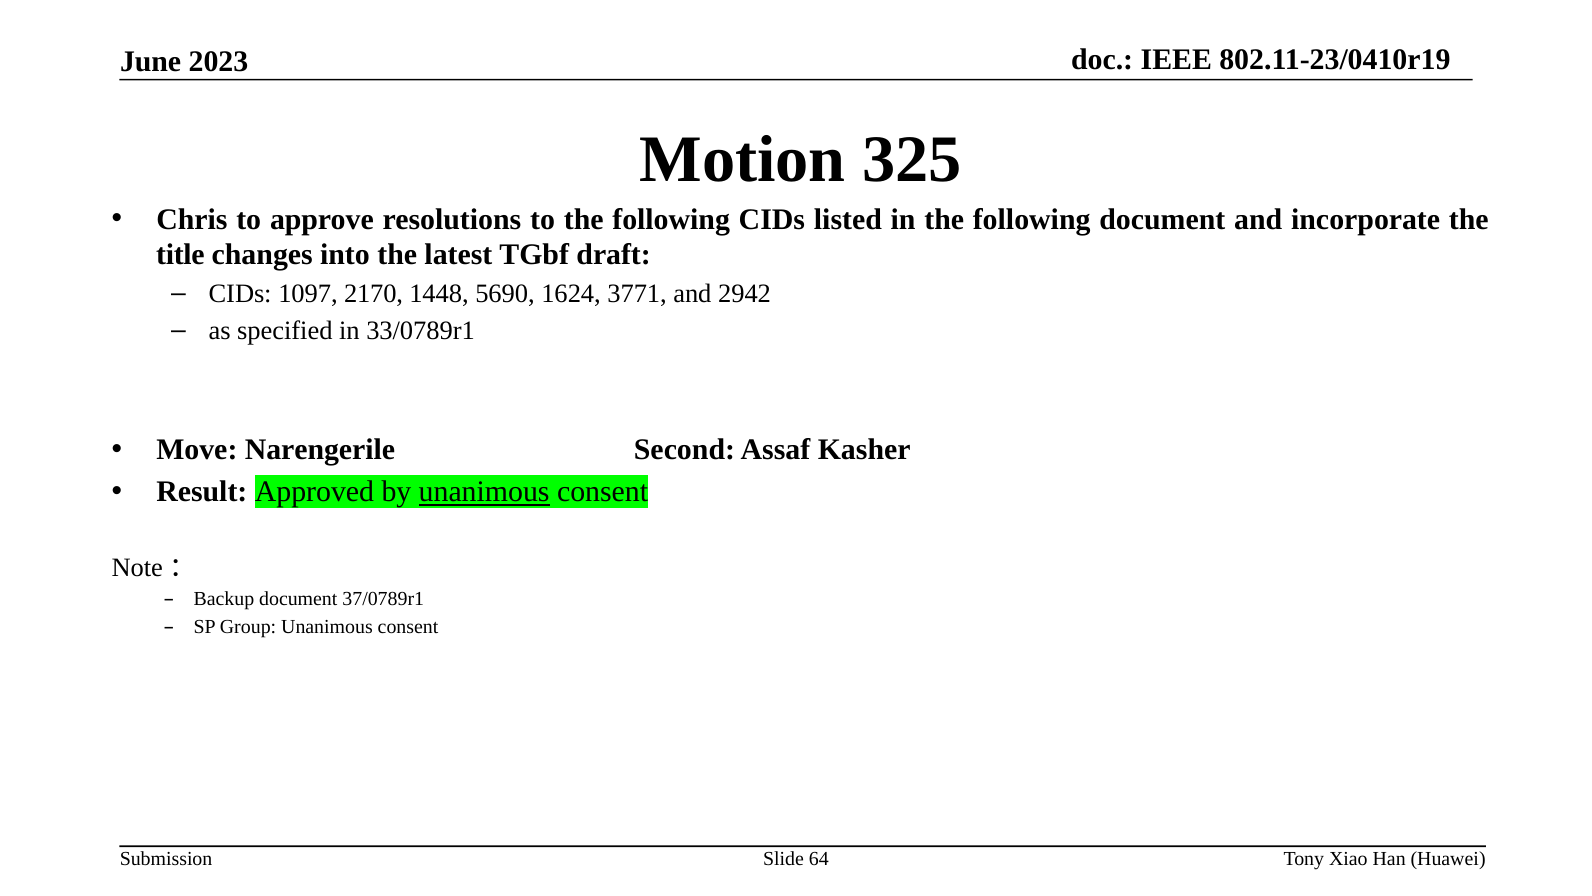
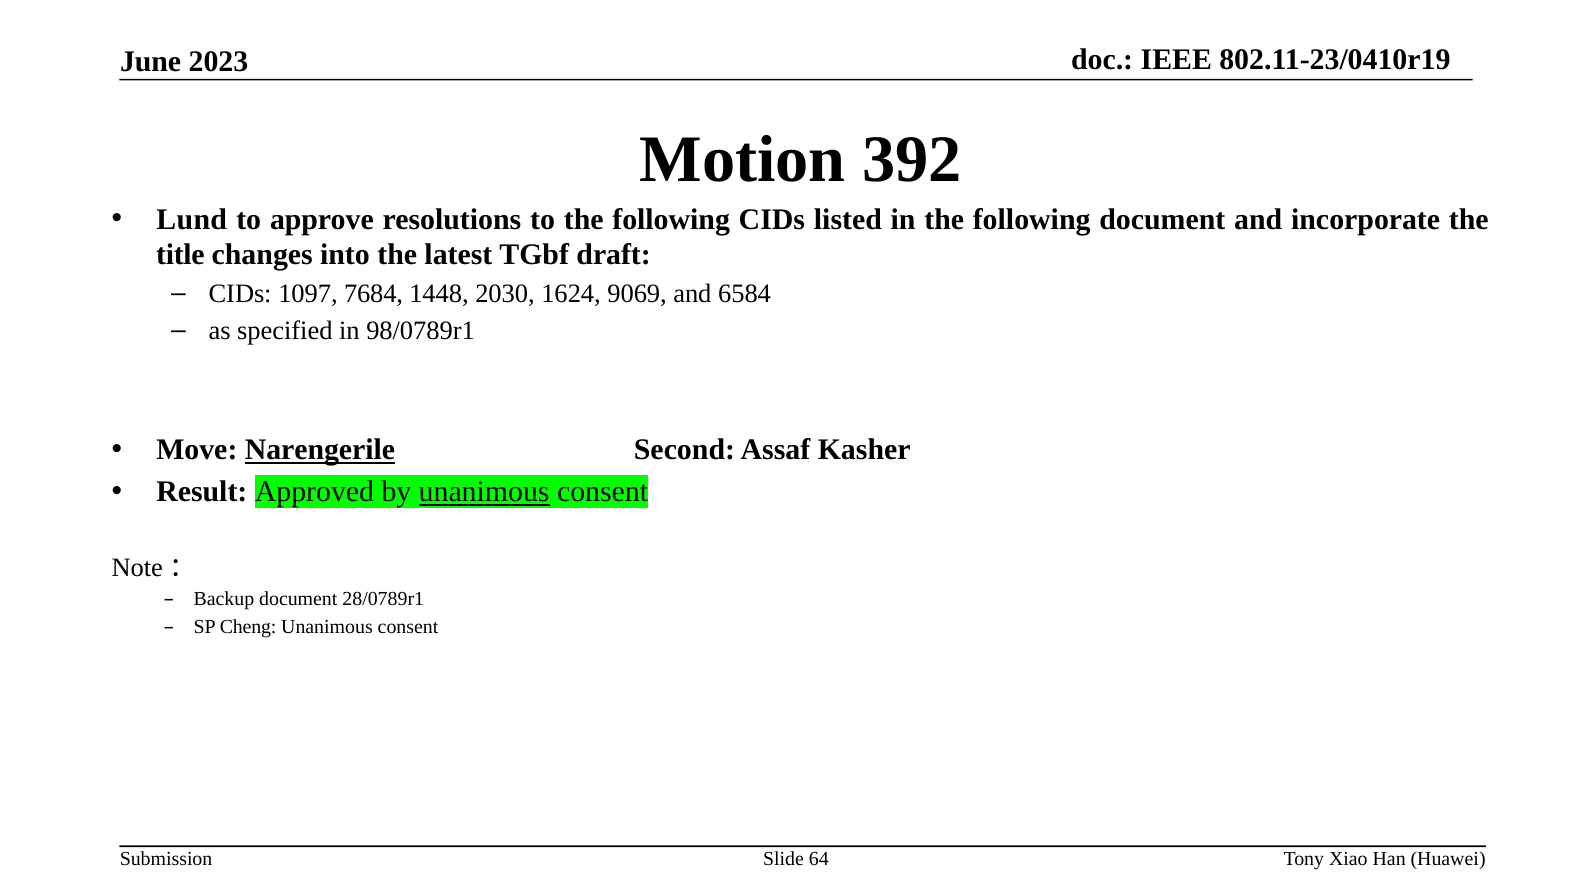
325: 325 -> 392 (912, 160)
Chris: Chris -> Lund (192, 219)
2170: 2170 -> 7684 (374, 294)
5690: 5690 -> 2030 (505, 294)
3771: 3771 -> 9069 (637, 294)
2942: 2942 -> 6584 (745, 294)
33/0789r1: 33/0789r1 -> 98/0789r1 (421, 331)
Narengerile underline: none -> present (320, 450)
37/0789r1: 37/0789r1 -> 28/0789r1 (383, 599)
Group: Group -> Cheng (248, 627)
